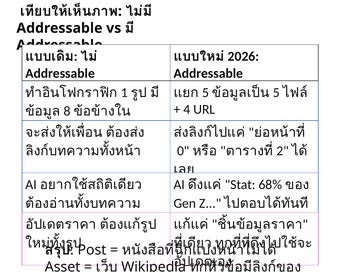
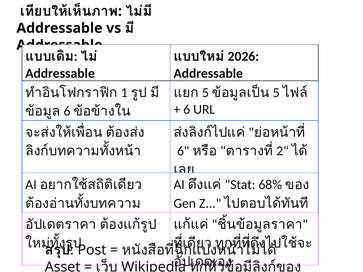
4: 4 -> 6 (187, 110)
8: 8 -> 6 (67, 111)
0: 0 -> 6 (183, 151)
